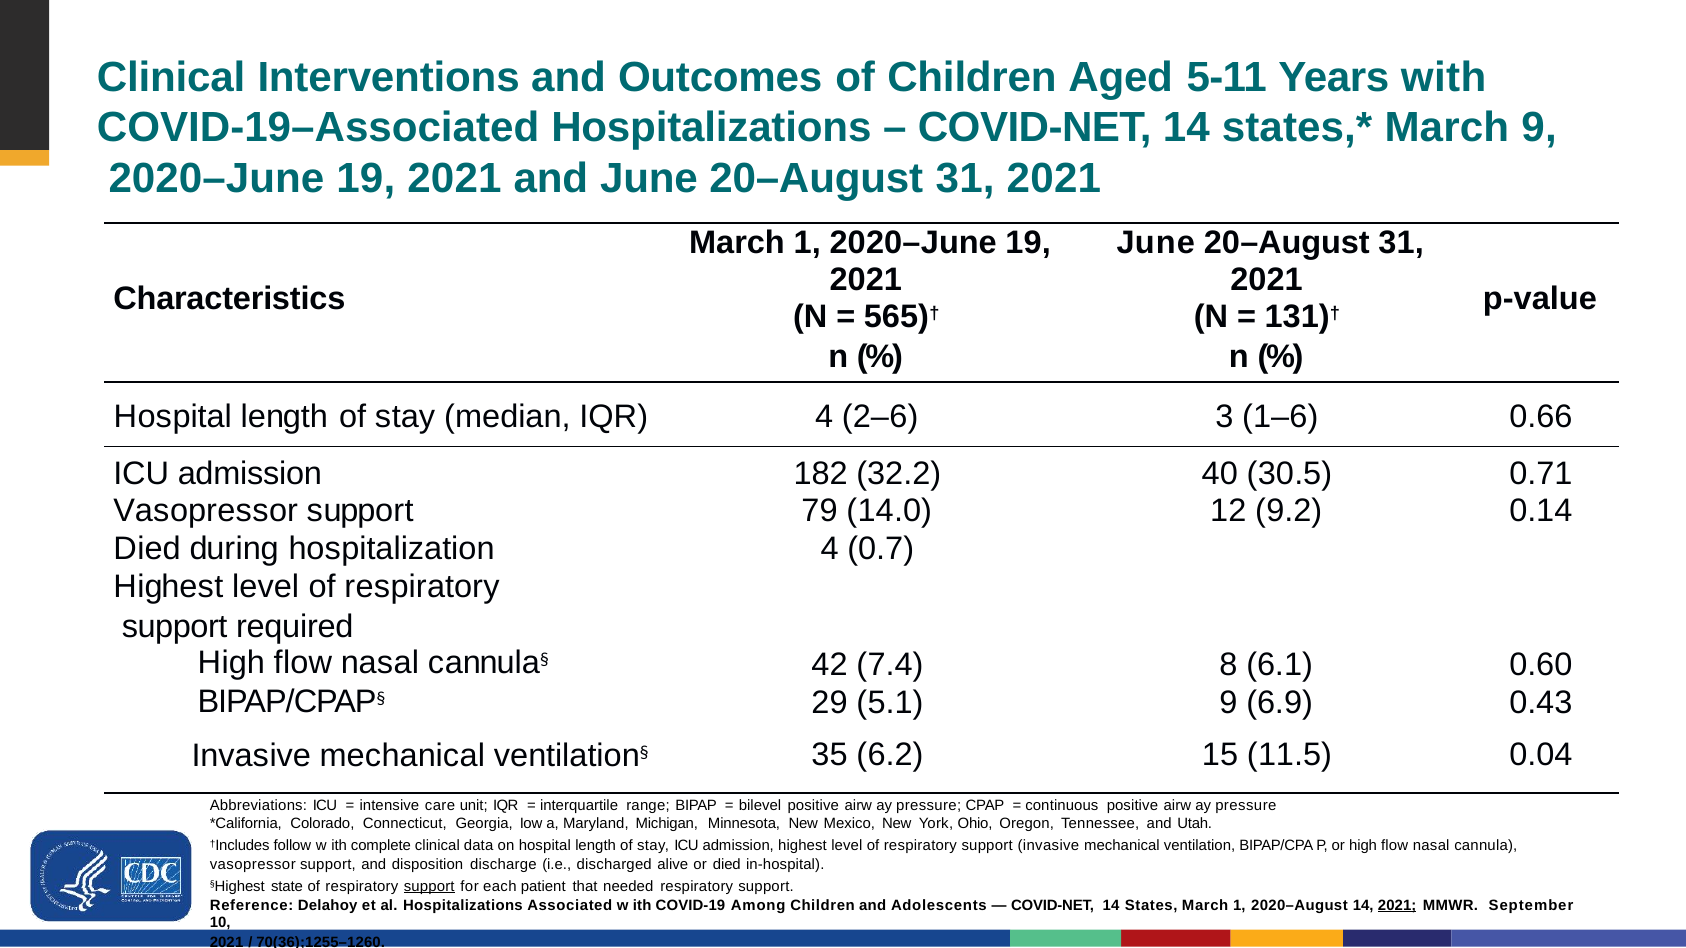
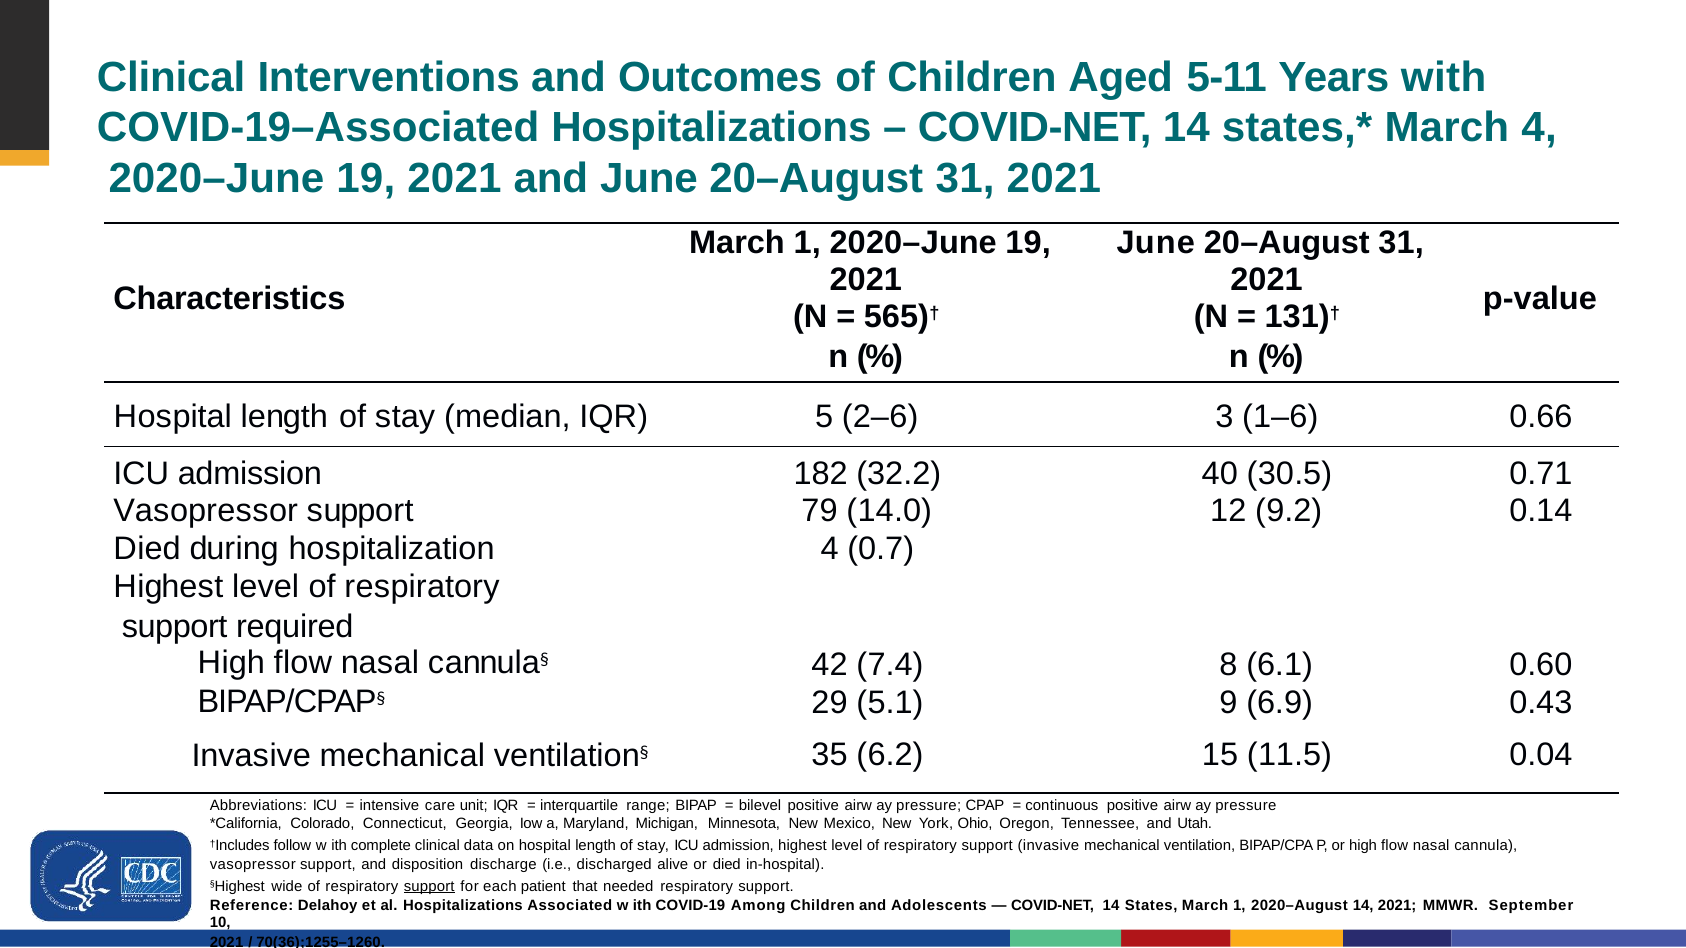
March 9: 9 -> 4 (1539, 128)
IQR 4: 4 -> 5 (824, 416)
state: state -> wide (287, 887)
2021 underline: present -> none (1397, 906)
